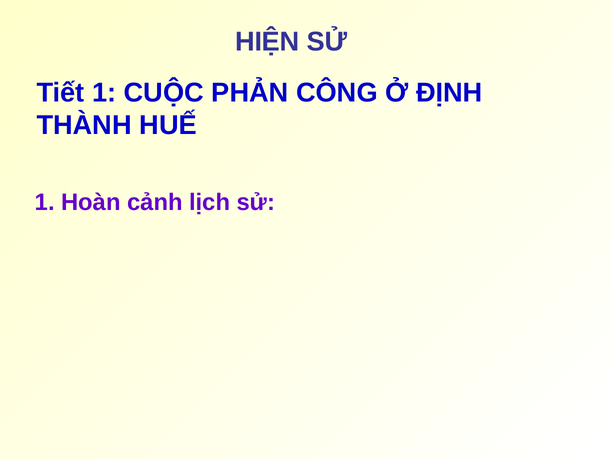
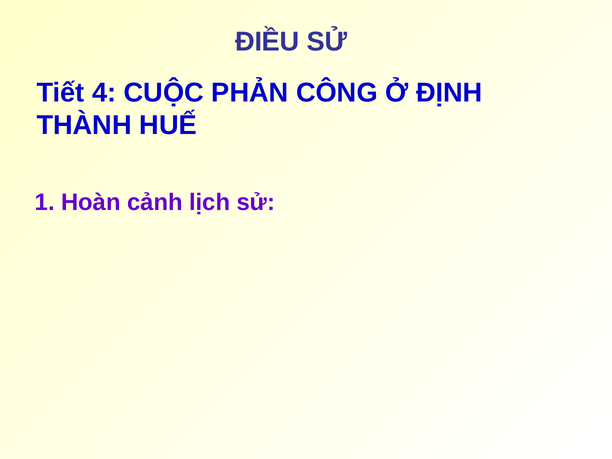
HIỆN: HIỆN -> ĐIỀU (267, 42)
Tiết 1: 1 -> 4 (104, 93)
